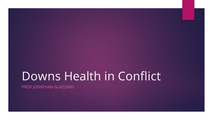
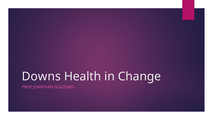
Conflict: Conflict -> Change (139, 76)
